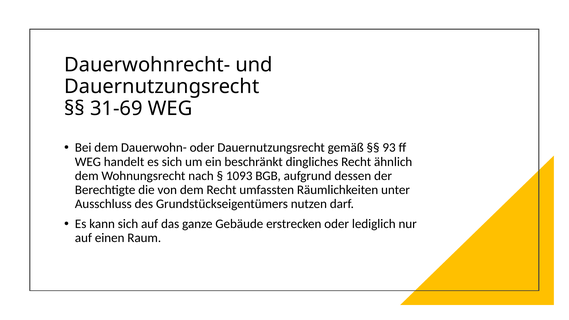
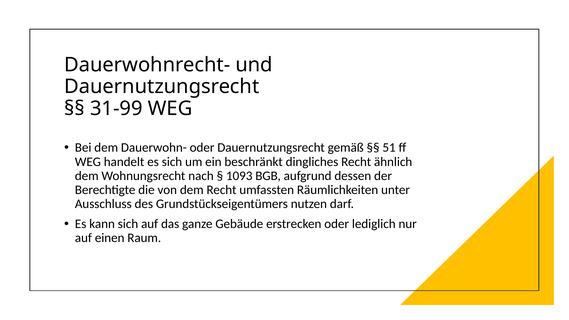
31-69: 31-69 -> 31-99 (116, 108)
93: 93 -> 51 (389, 148)
